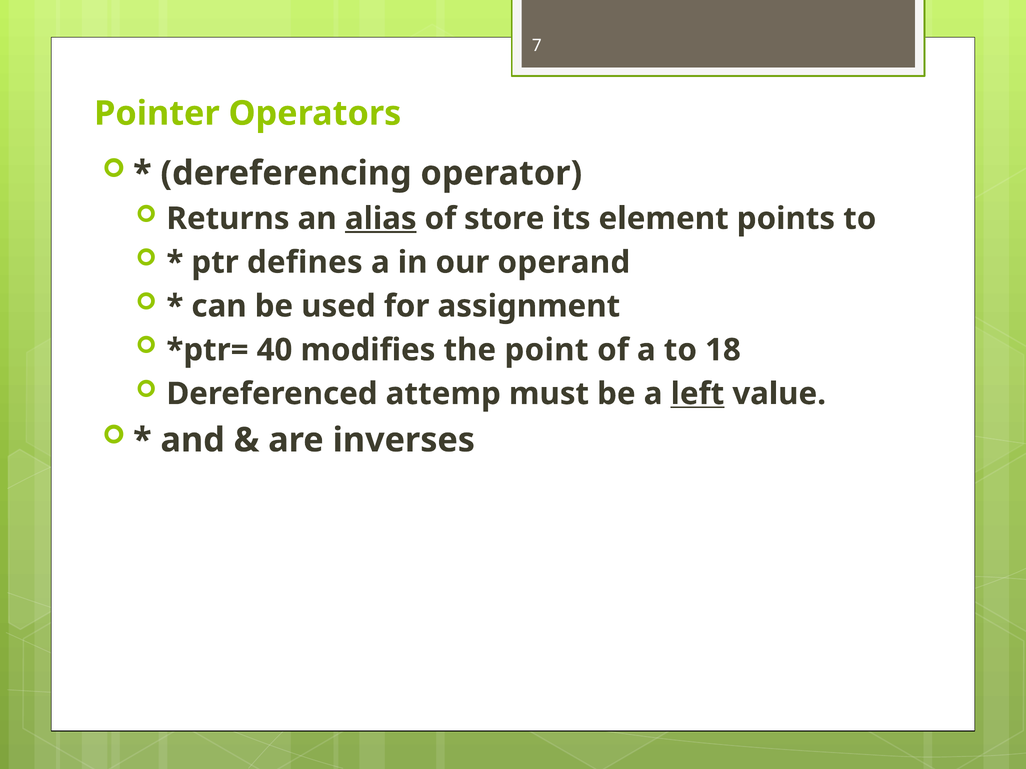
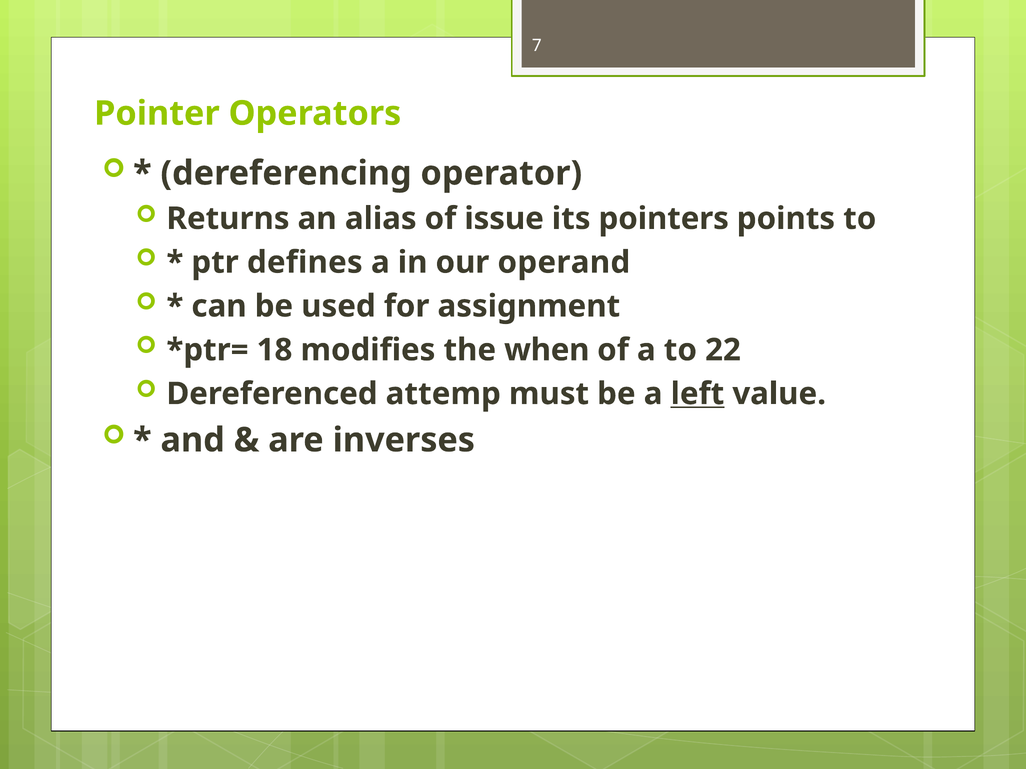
alias underline: present -> none (381, 219)
store: store -> issue (504, 219)
element: element -> pointers (664, 219)
40: 40 -> 18 (275, 350)
point: point -> when (547, 350)
18: 18 -> 22 (723, 350)
